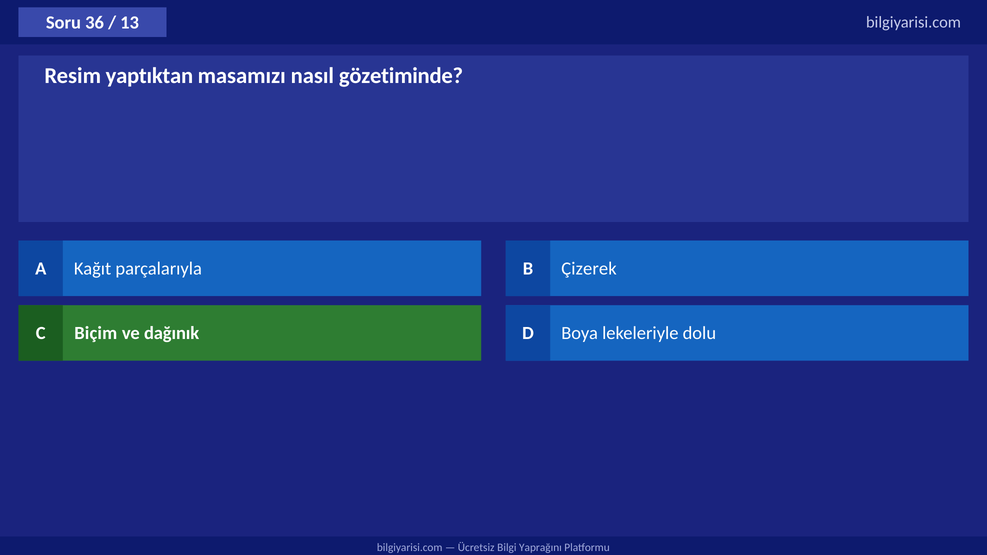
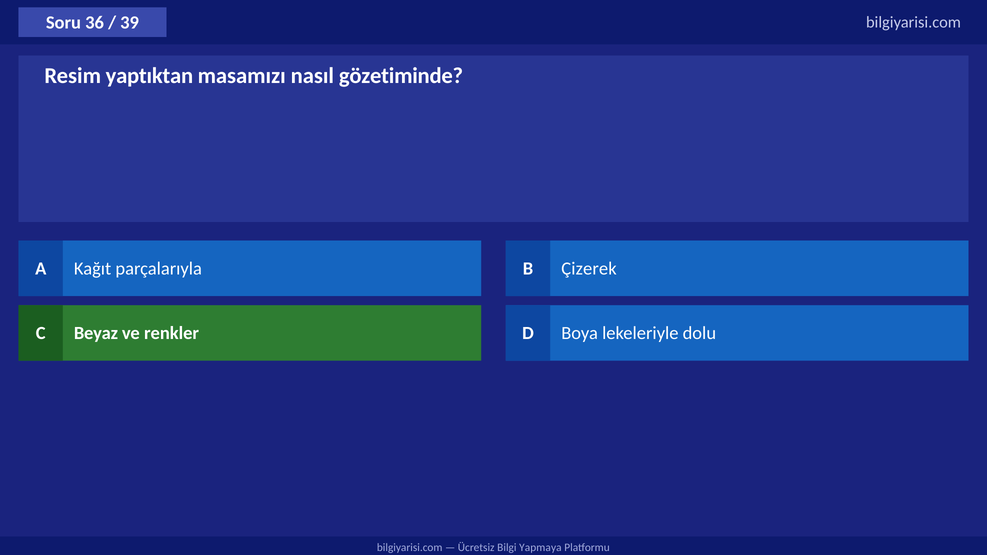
13: 13 -> 39 (130, 23)
Biçim: Biçim -> Beyaz (96, 333)
dağınık: dağınık -> renkler (172, 333)
Yaprağını: Yaprağını -> Yapmaya (540, 547)
